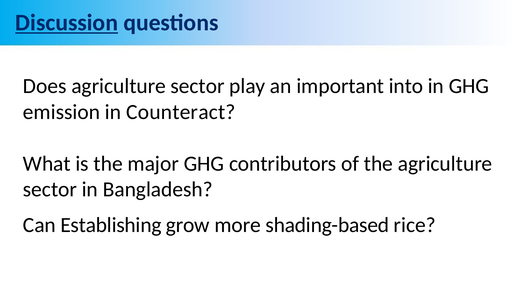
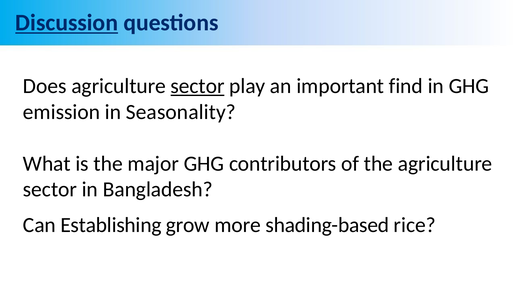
sector underline: none -> present (198, 86)
into: into -> find (406, 86)
Counteract: Counteract -> Seasonality (181, 112)
